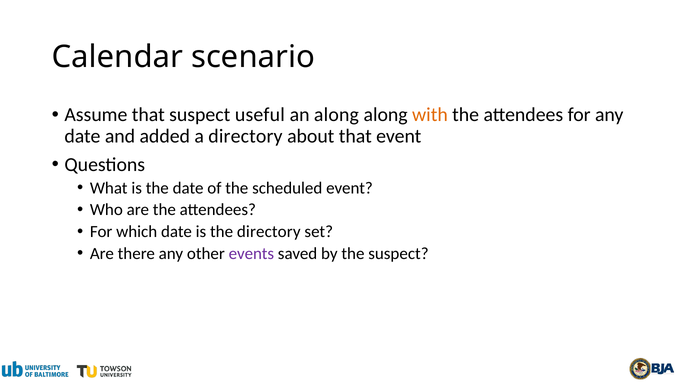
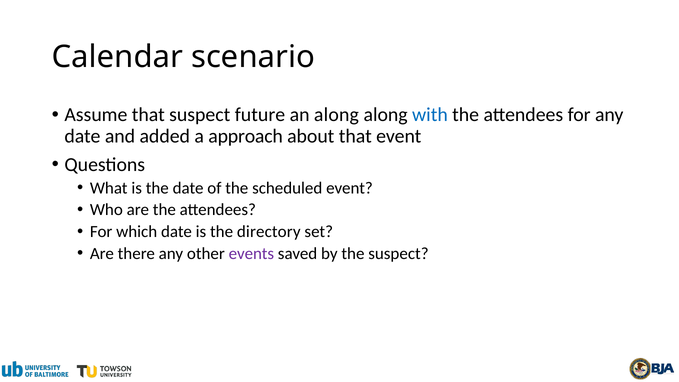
useful: useful -> future (260, 115)
with colour: orange -> blue (430, 115)
a directory: directory -> approach (246, 136)
